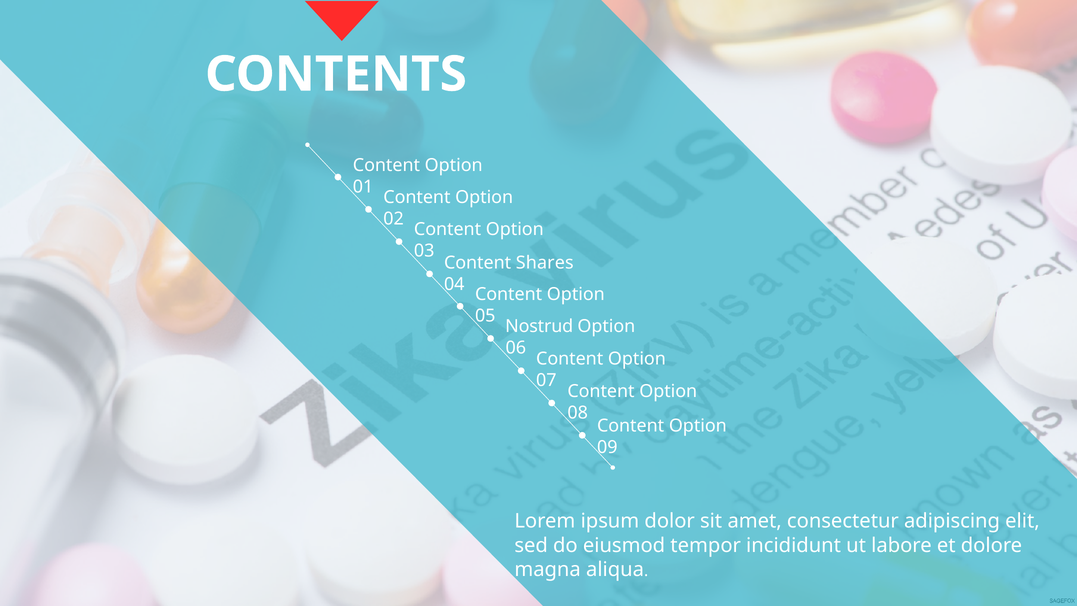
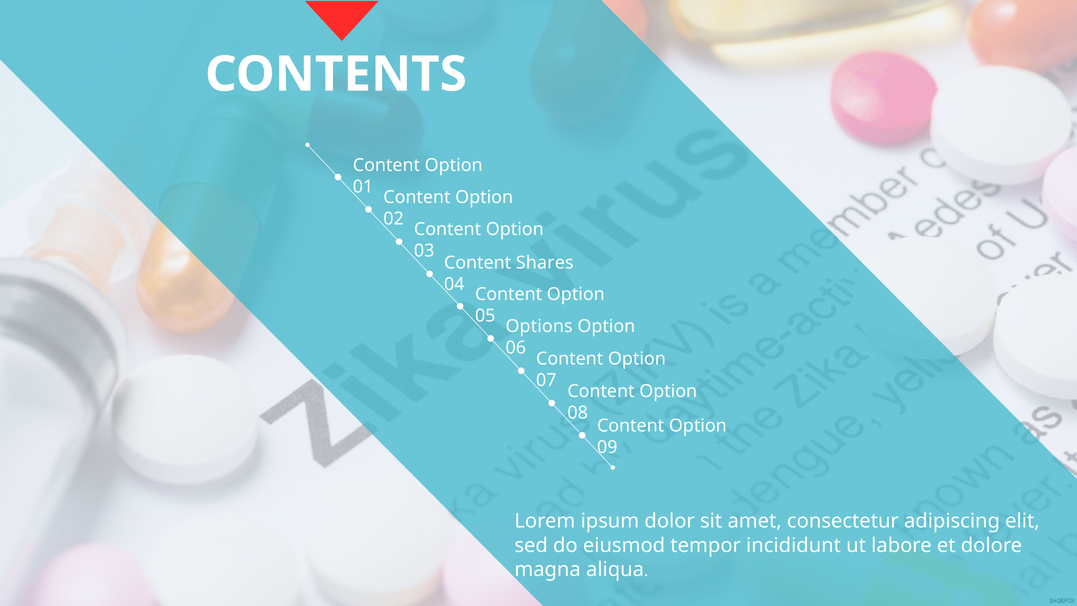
Nostrud: Nostrud -> Options (539, 326)
